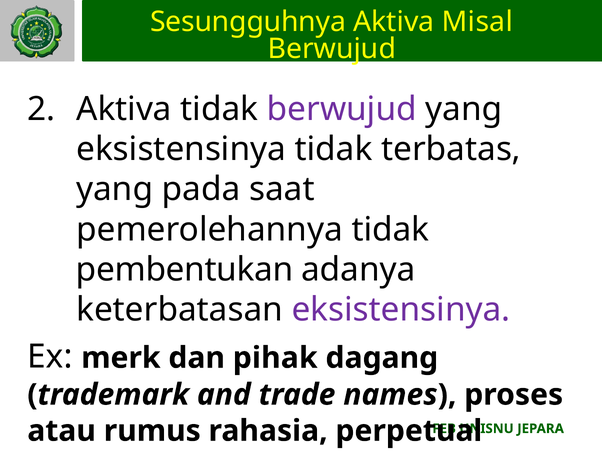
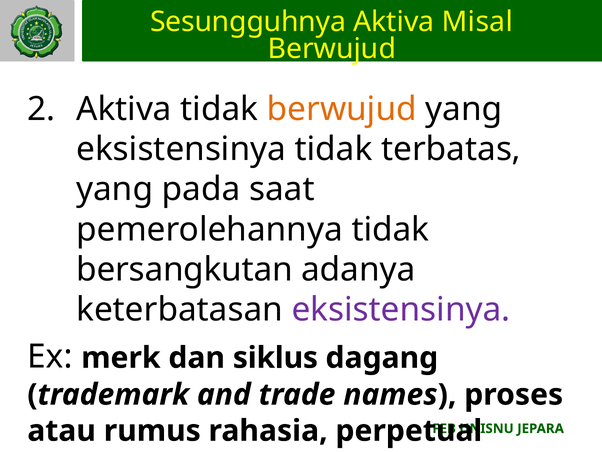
berwujud colour: purple -> orange (342, 109)
pembentukan: pembentukan -> bersangkutan (185, 269)
pihak: pihak -> siklus (275, 357)
